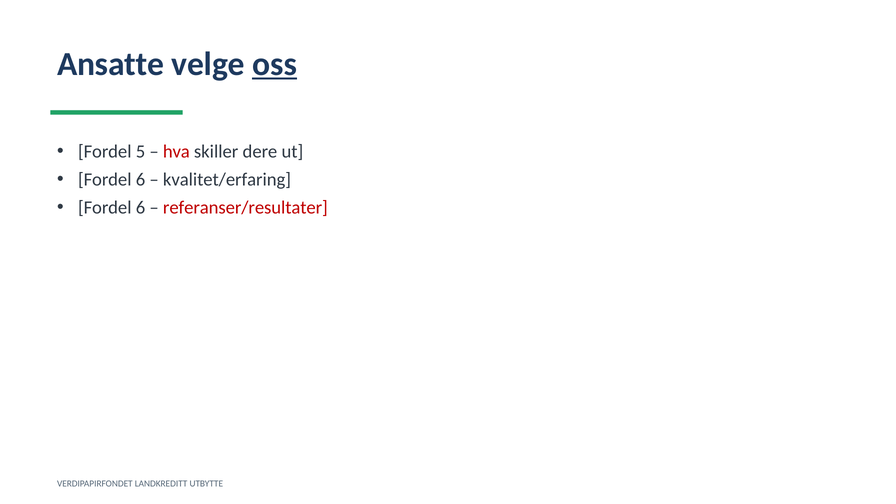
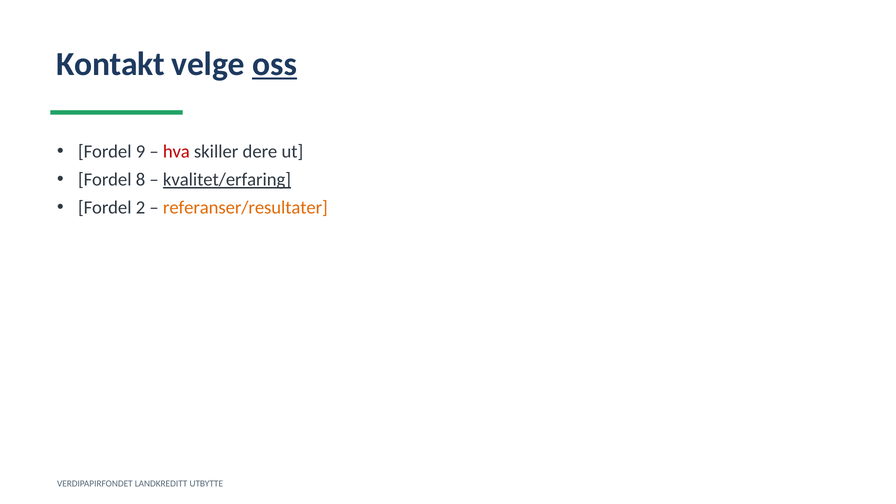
Ansatte: Ansatte -> Kontakt (111, 64)
5: 5 -> 9 (141, 152)
6: 6 -> 8 (141, 180)
kvalitet/erfaring underline: none -> present (227, 180)
6: 6 -> 2 (141, 208)
referanser/resultater colour: red -> orange (245, 208)
